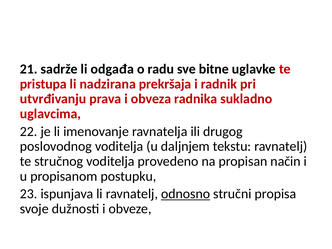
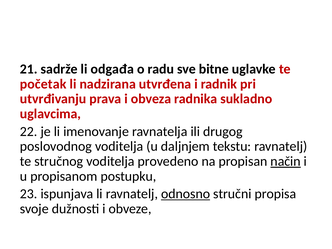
pristupa: pristupa -> početak (43, 84)
prekršaja: prekršaja -> utvrđena (165, 84)
način underline: none -> present (286, 161)
